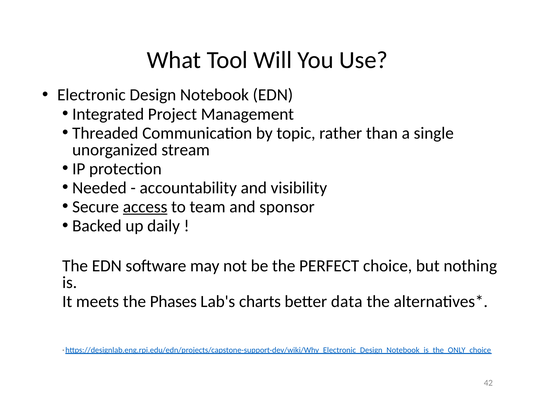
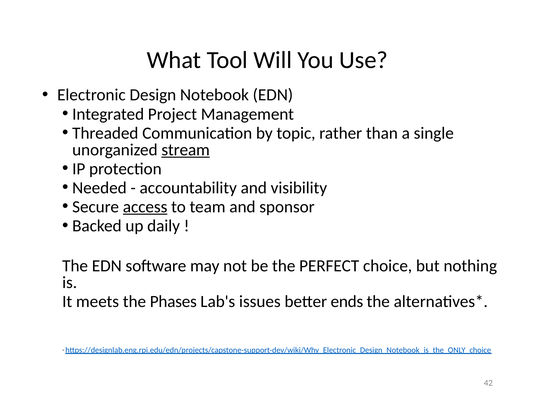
stream underline: none -> present (186, 150)
charts: charts -> issues (260, 302)
data: data -> ends (347, 302)
